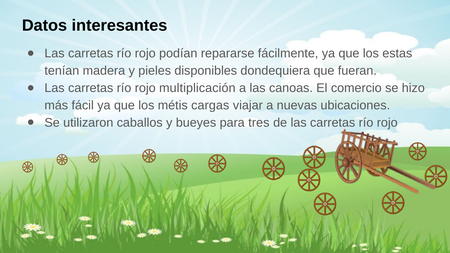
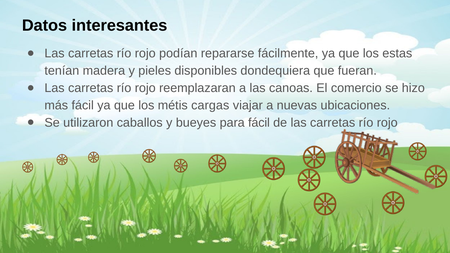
multiplicación: multiplicación -> reemplazaran (197, 88)
para tres: tres -> fácil (259, 123)
